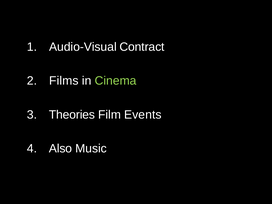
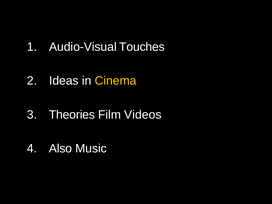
Contract: Contract -> Touches (142, 47)
Films: Films -> Ideas (64, 81)
Cinema colour: light green -> yellow (116, 81)
Events: Events -> Videos (143, 115)
